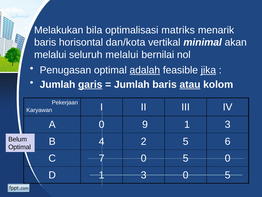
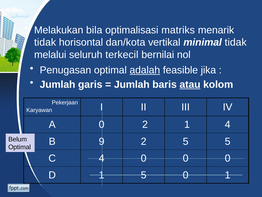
baris: baris -> tidak (45, 42)
minimal akan: akan -> tidak (236, 42)
seluruh melalui: melalui -> terkecil (122, 55)
jika underline: present -> none (208, 70)
garis underline: present -> none (90, 84)
0 9: 9 -> 2 (145, 124)
3: 3 -> 4 (228, 124)
4: 4 -> 9 (102, 141)
5 6: 6 -> 5 (228, 141)
C 7: 7 -> 4 (102, 158)
5: 5 -> 0 (186, 158)
D 1 3: 3 -> 5 (144, 175)
5: 5 -> 1 (228, 175)
